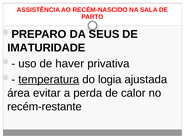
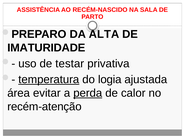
SEUS: SEUS -> ALTA (104, 34)
haver: haver -> testar (70, 64)
perda underline: none -> present (88, 93)
recém‐restante: recém‐restante -> recém‐atenção (44, 106)
